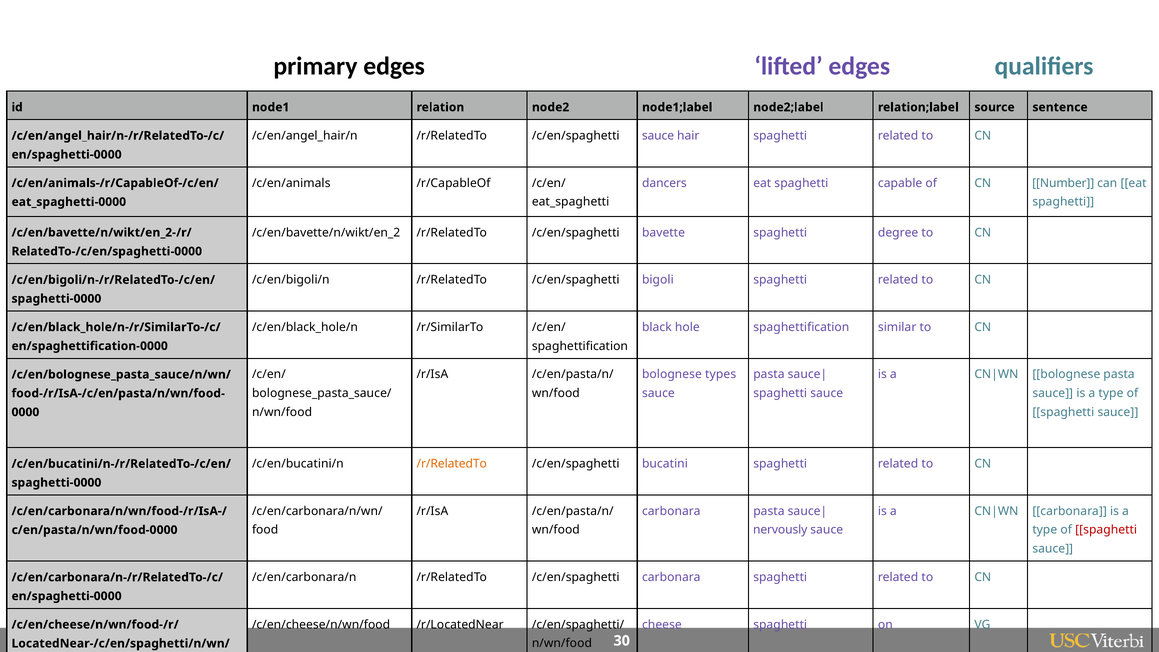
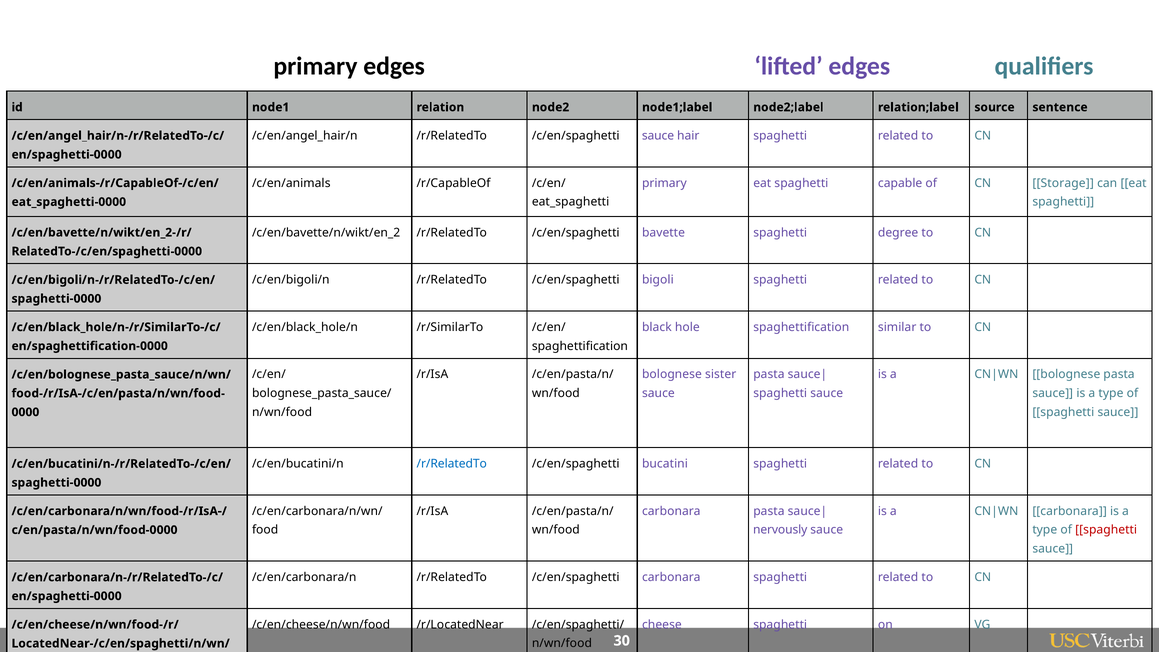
dancers: dancers -> primary (664, 183)
Number: Number -> Storage (1063, 183)
types: types -> sister (721, 374)
/r/RelatedTo colour: orange -> blue (452, 464)
